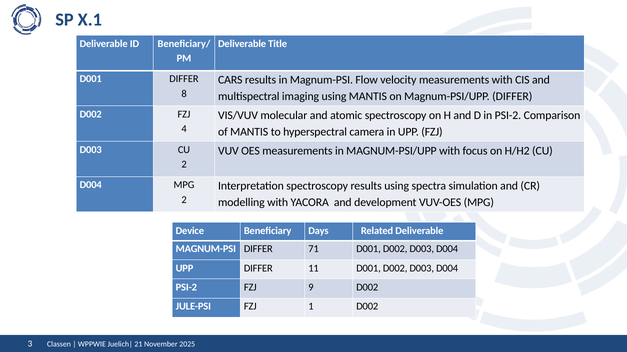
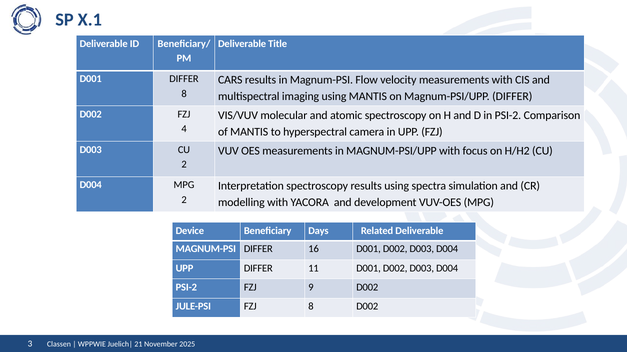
71: 71 -> 16 (314, 250)
FZJ 1: 1 -> 8 (311, 307)
